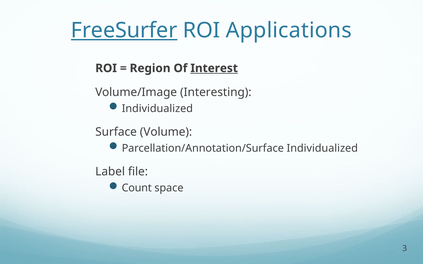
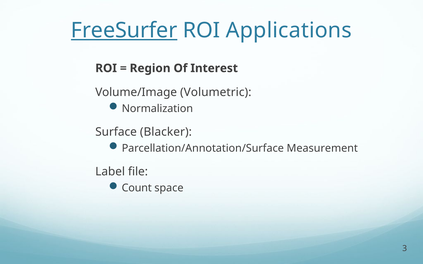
Interest underline: present -> none (214, 68)
Interesting: Interesting -> Volumetric (216, 92)
Individualized: Individualized -> Normalization (157, 109)
Volume: Volume -> Blacker (166, 132)
Parcellation/Annotation/Surface Individualized: Individualized -> Measurement (322, 148)
